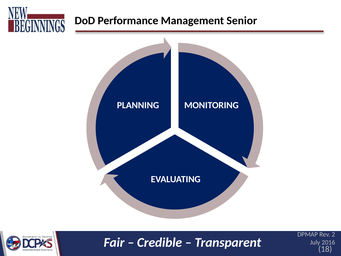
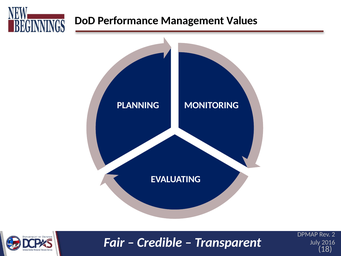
Senior: Senior -> Values (242, 21)
